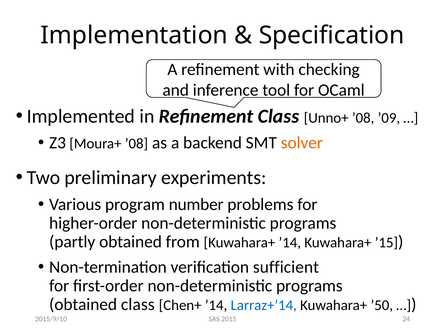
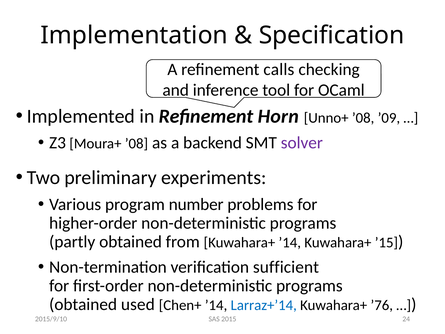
with: with -> calls (279, 69)
Refinement Class: Class -> Horn (278, 116)
solver colour: orange -> purple (302, 143)
obtained class: class -> used (138, 304)
’50: ’50 -> ’76 (382, 305)
